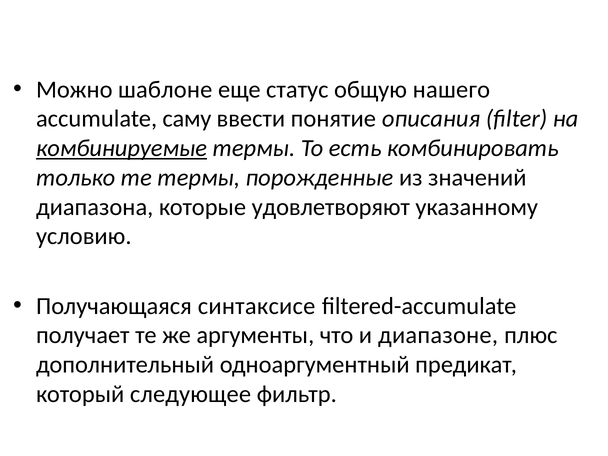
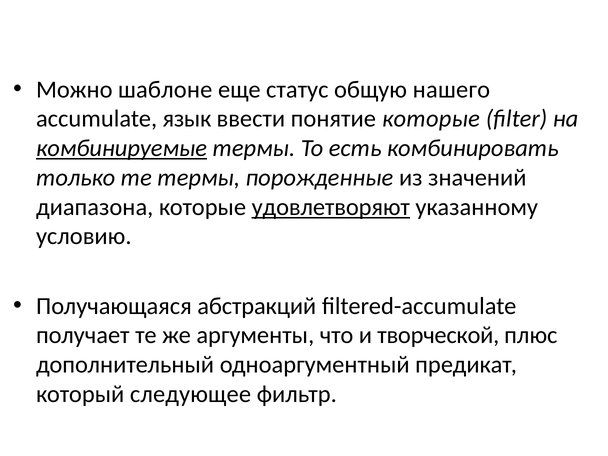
саму: саму -> язык (187, 119)
понятие описания: описания -> которые (431, 119)
удовлетворяют underline: none -> present (331, 207)
синтаксисе: синтаксисе -> абстракций (257, 306)
диапазоне: диапазоне -> творческой (438, 335)
